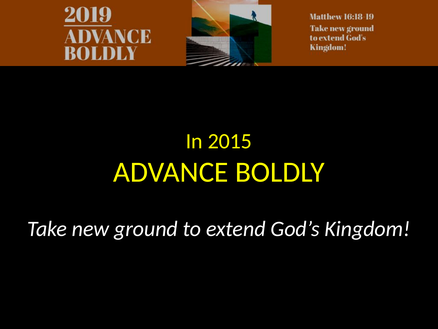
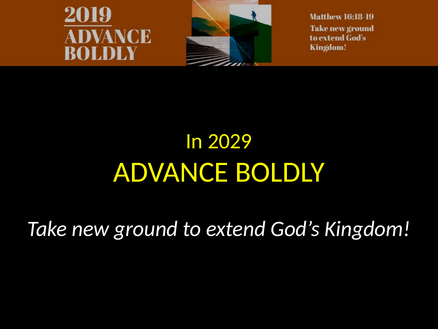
2015: 2015 -> 2029 (230, 141)
